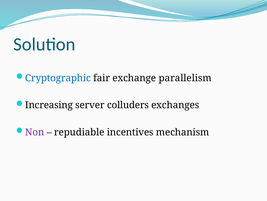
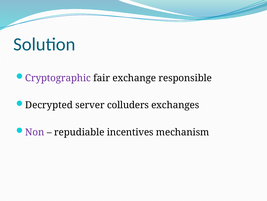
Cryptographic colour: blue -> purple (58, 78)
parallelism: parallelism -> responsible (185, 78)
Increasing: Increasing -> Decrypted (49, 105)
